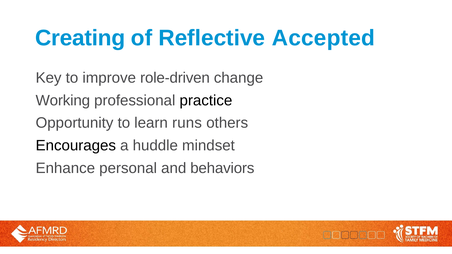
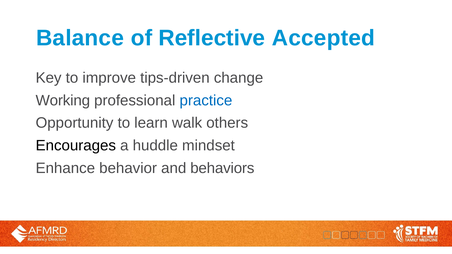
Creating: Creating -> Balance (80, 38)
role-driven: role-driven -> tips-driven (175, 78)
practice colour: black -> blue (206, 101)
runs: runs -> walk (187, 123)
personal: personal -> behavior (128, 168)
